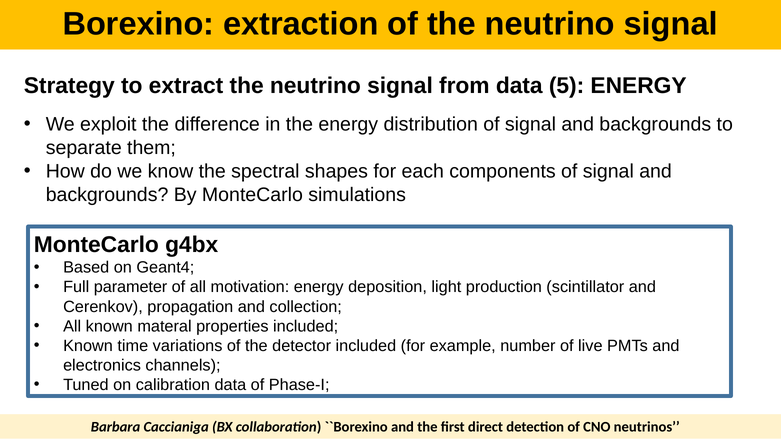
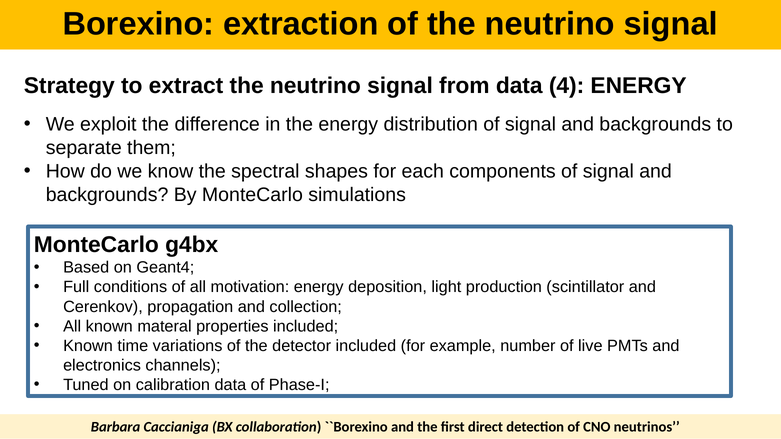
5: 5 -> 4 (567, 86)
parameter: parameter -> conditions (131, 287)
